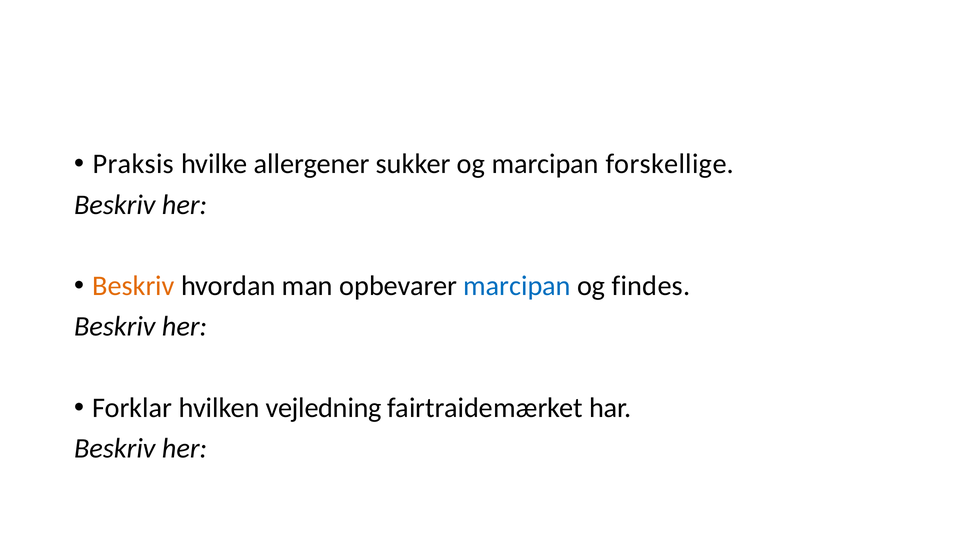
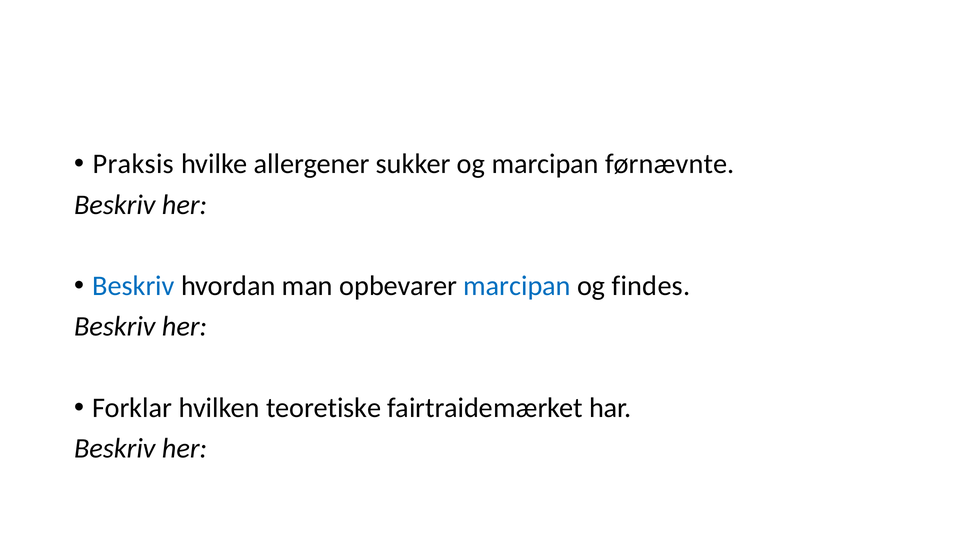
forskellige: forskellige -> førnævnte (670, 164)
Beskriv colour: orange -> blue (133, 286)
vejledning: vejledning -> teoretiske (324, 408)
